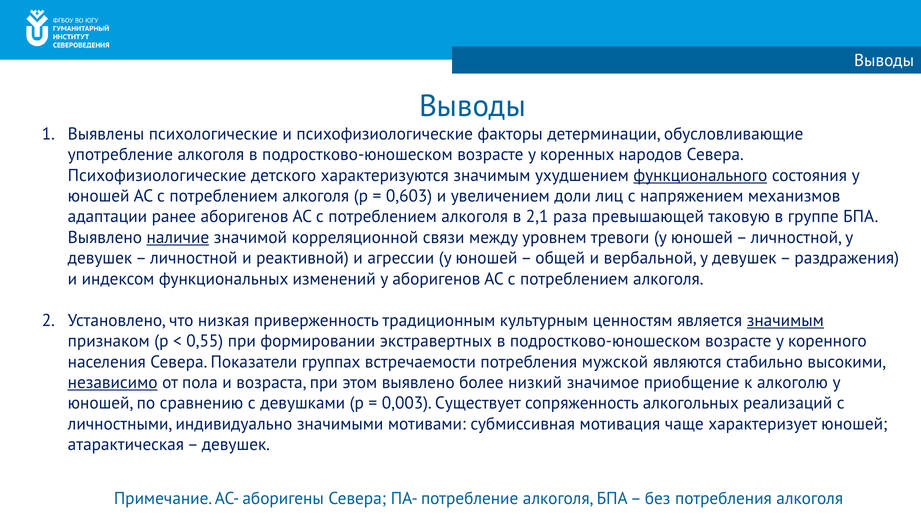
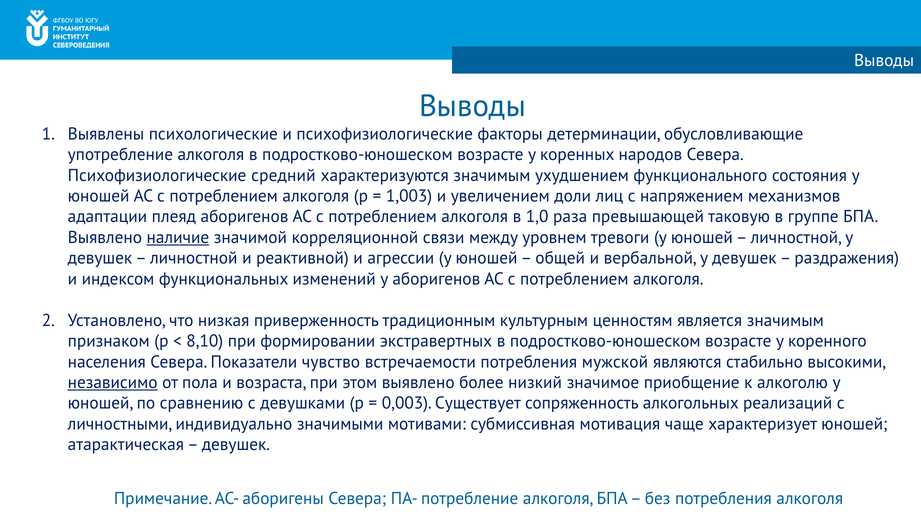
детского: детского -> средний (283, 175)
функционального underline: present -> none (700, 175)
0,603: 0,603 -> 1,003 (409, 196)
ранее: ранее -> плеяд (174, 217)
2,1: 2,1 -> 1,0 (537, 217)
значимым underline: present -> none (785, 320)
0,55: 0,55 -> 8,10 (205, 341)
группах: группах -> чувство (331, 362)
